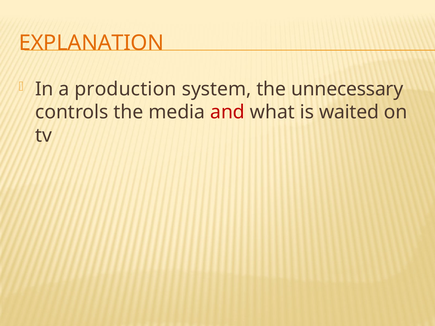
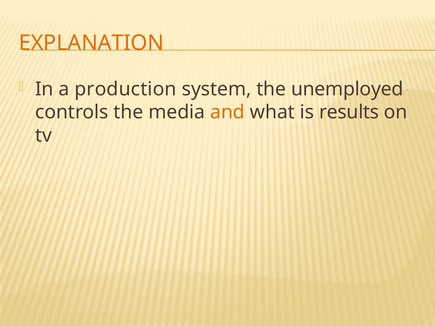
unnecessary: unnecessary -> unemployed (347, 89)
and colour: red -> orange (228, 112)
waited: waited -> results (349, 112)
